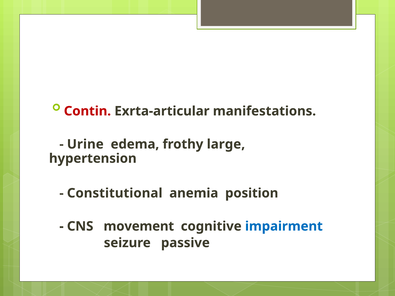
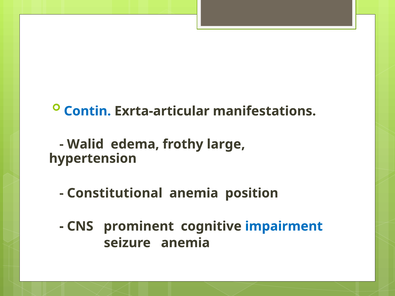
Contin colour: red -> blue (87, 111)
Urine: Urine -> Walid (85, 144)
movement: movement -> prominent (139, 226)
seizure passive: passive -> anemia (185, 243)
